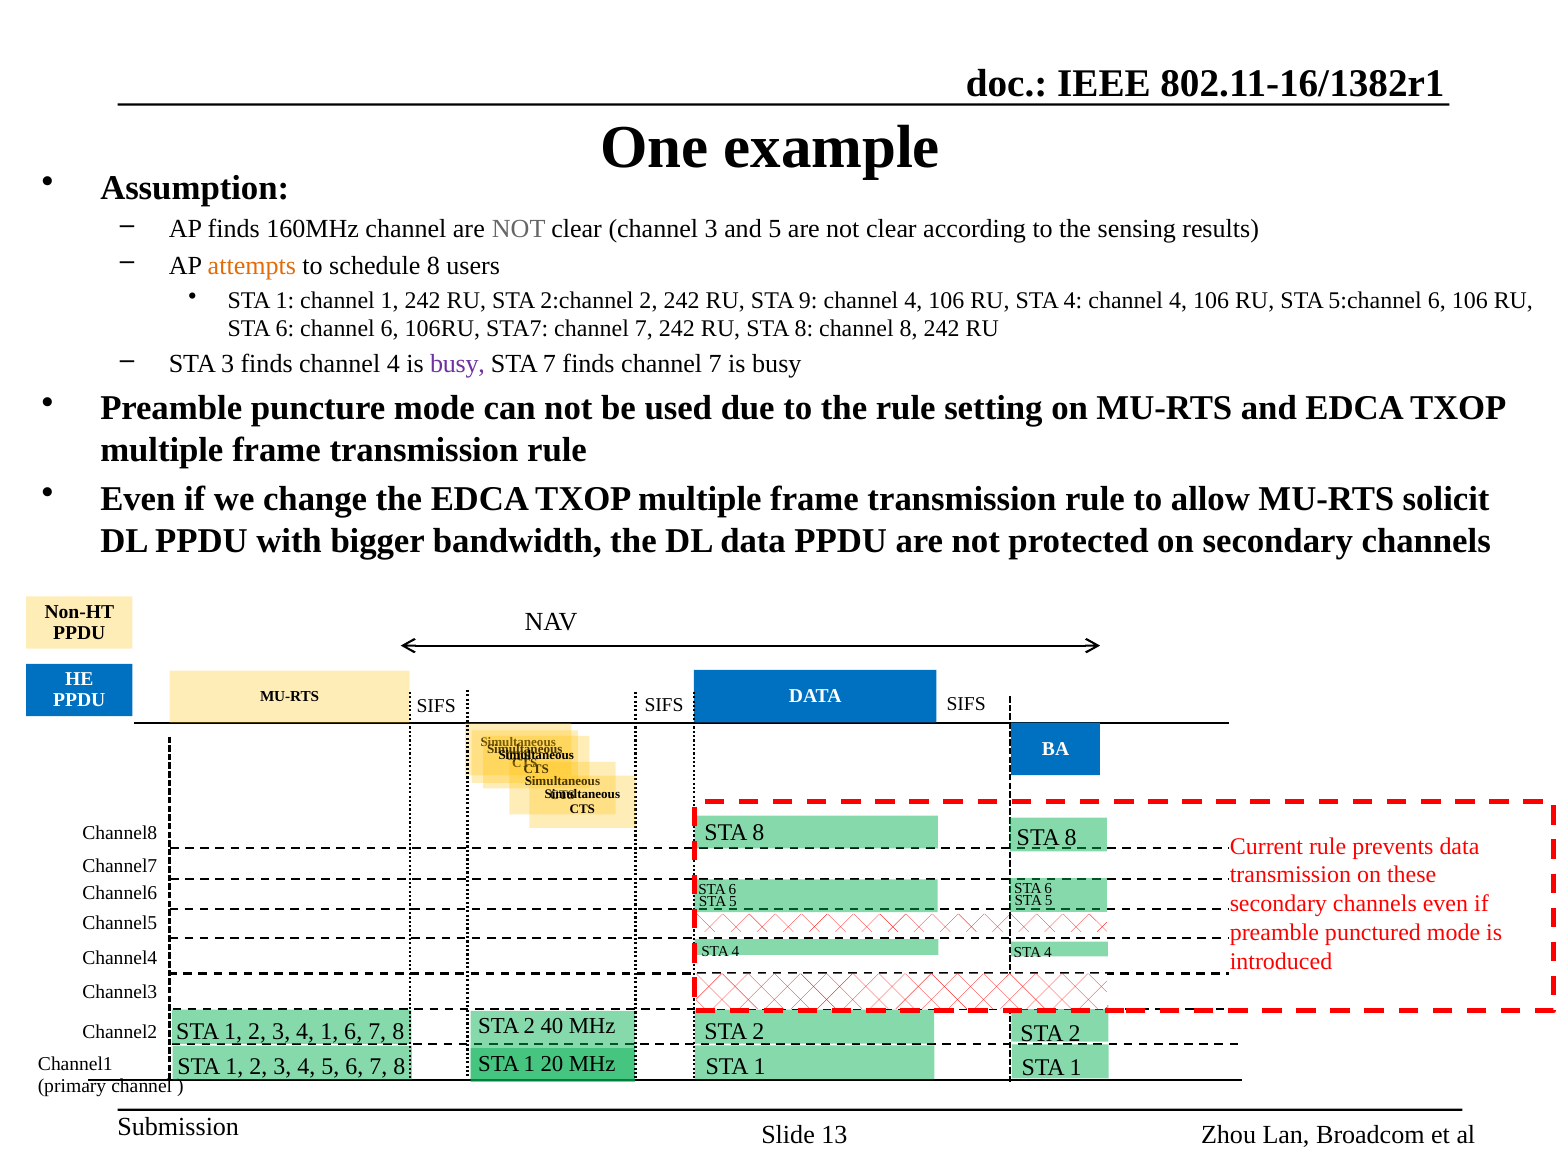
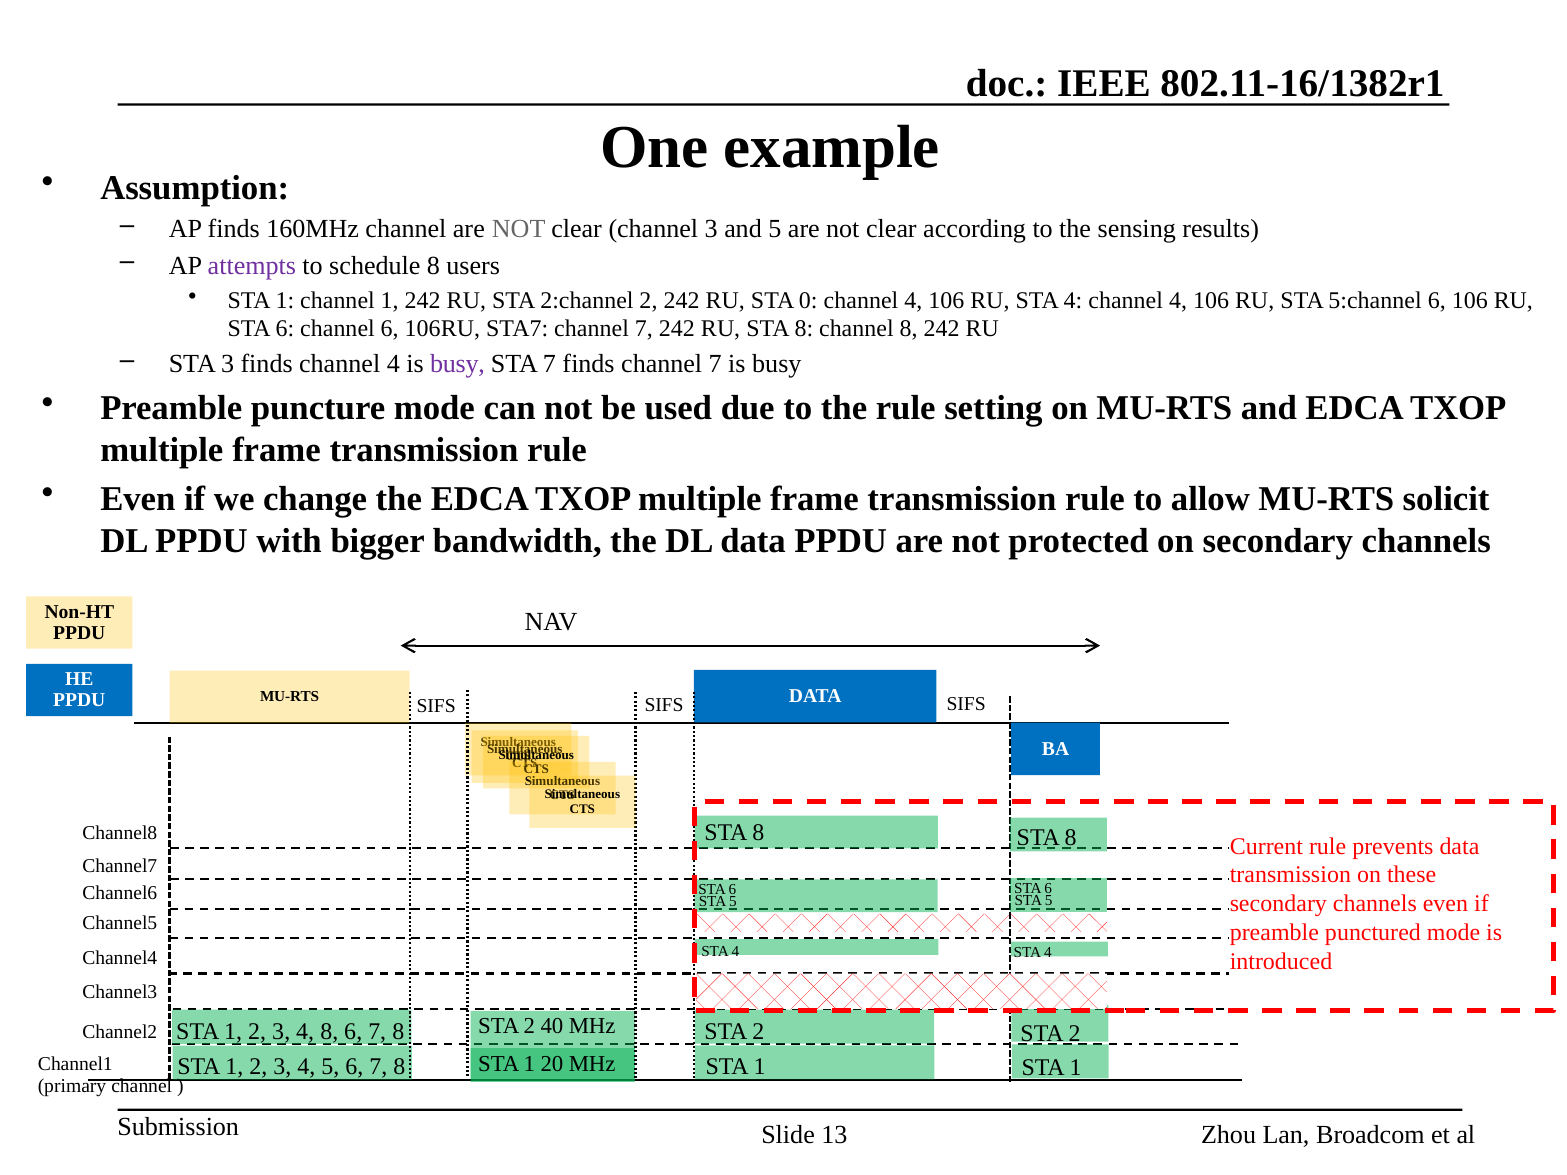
attempts colour: orange -> purple (252, 265)
9: 9 -> 0 (808, 300)
4 1: 1 -> 8 (329, 1032)
